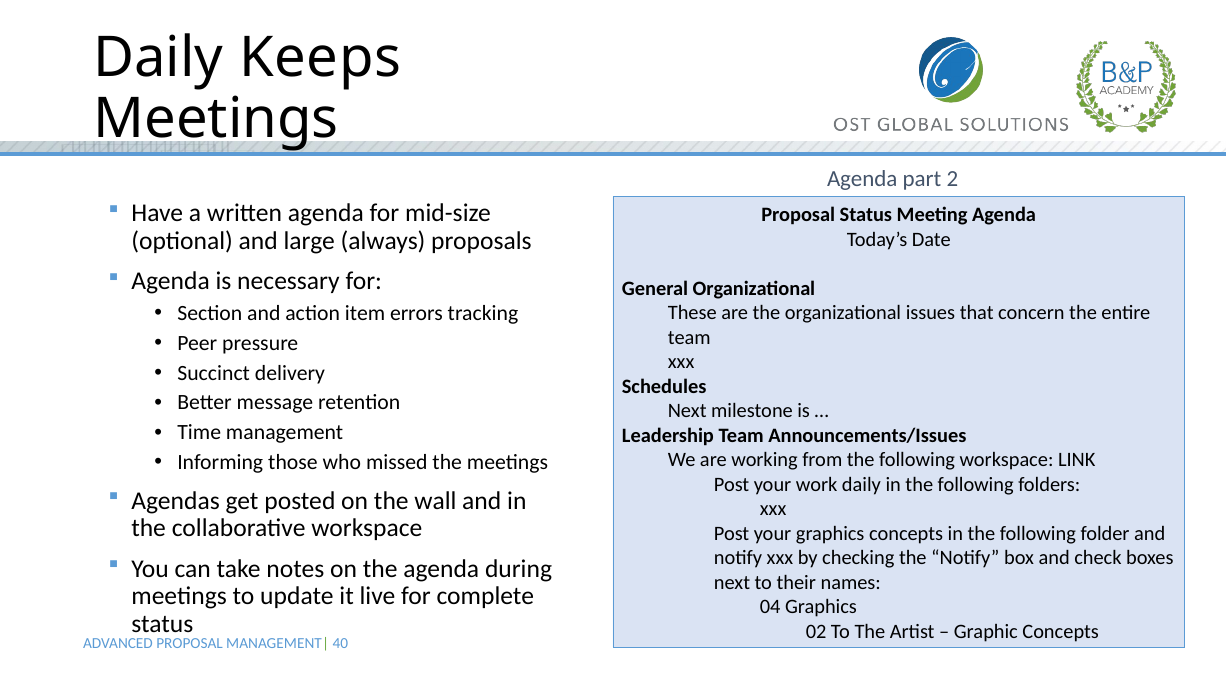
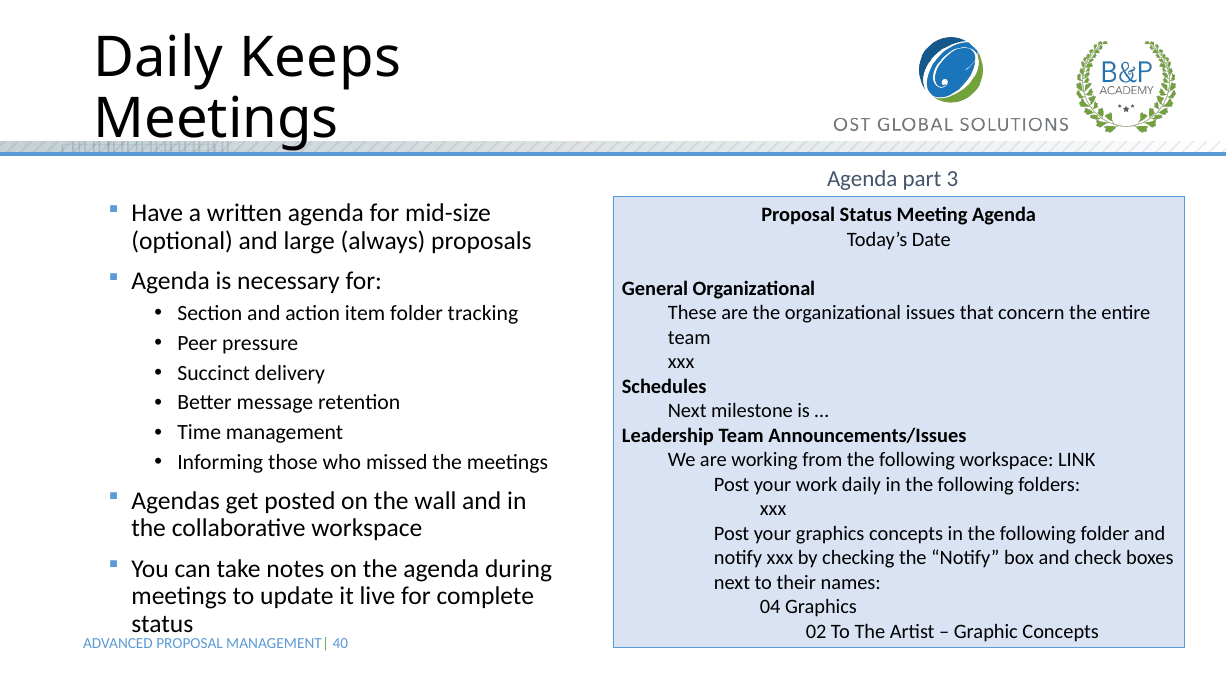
2: 2 -> 3 (952, 179)
item errors: errors -> folder (416, 313)
